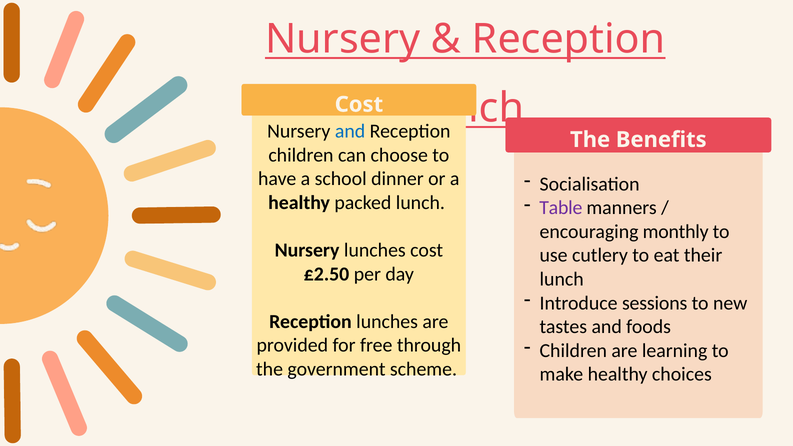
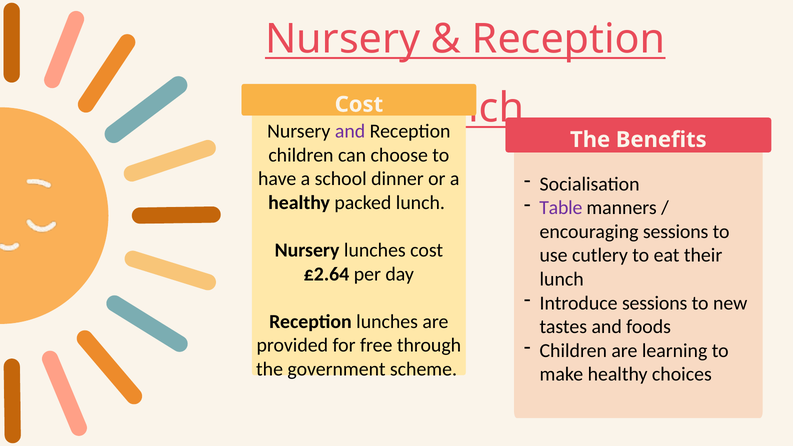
and colour: blue -> purple (350, 131)
encouraging monthly: monthly -> sessions (676, 232)
£2.50: £2.50 -> £2.64 (327, 274)
